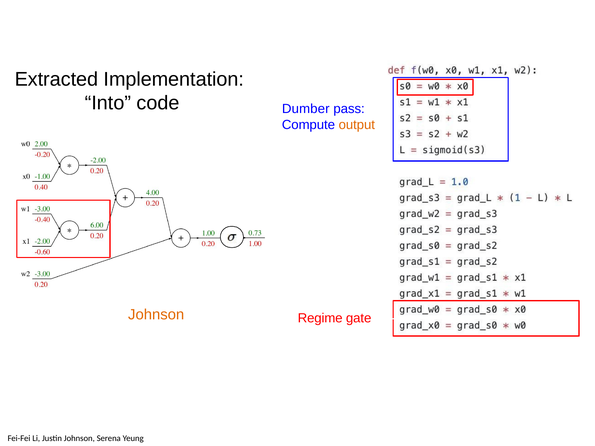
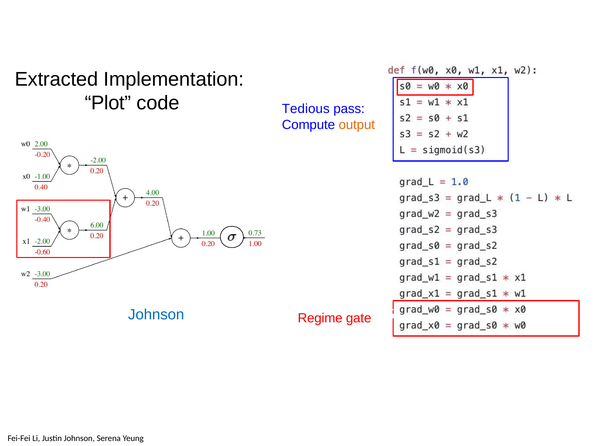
Into: Into -> Plot (108, 103)
Dumber: Dumber -> Tedious (306, 109)
Johnson colour: orange -> blue (156, 315)
1: 1 -> 5 (390, 315)
